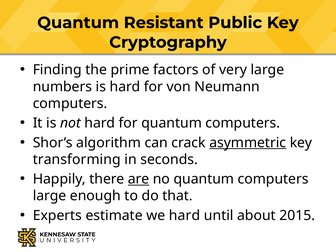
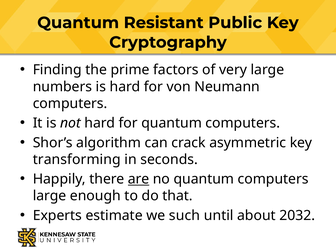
asymmetric underline: present -> none (248, 143)
we hard: hard -> such (185, 215)
2015: 2015 -> 2032 (297, 215)
